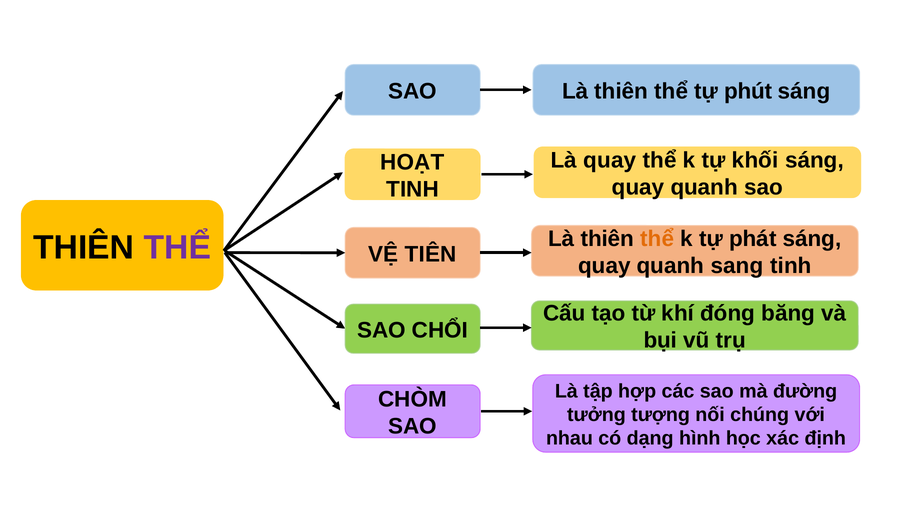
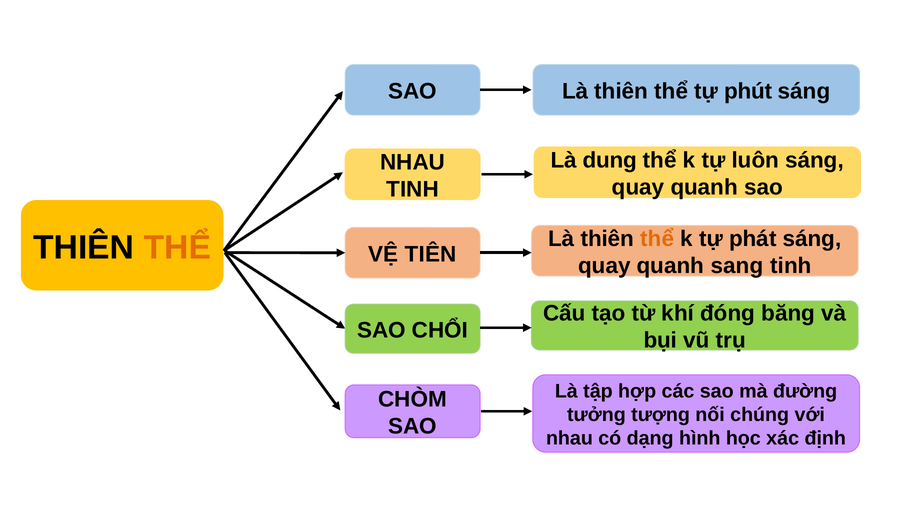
Là quay: quay -> dung (610, 160)
khối: khối -> luôn (755, 160)
HOẠT: HOẠT -> NHAU (413, 162)
THỂ colour: purple -> orange (177, 247)
